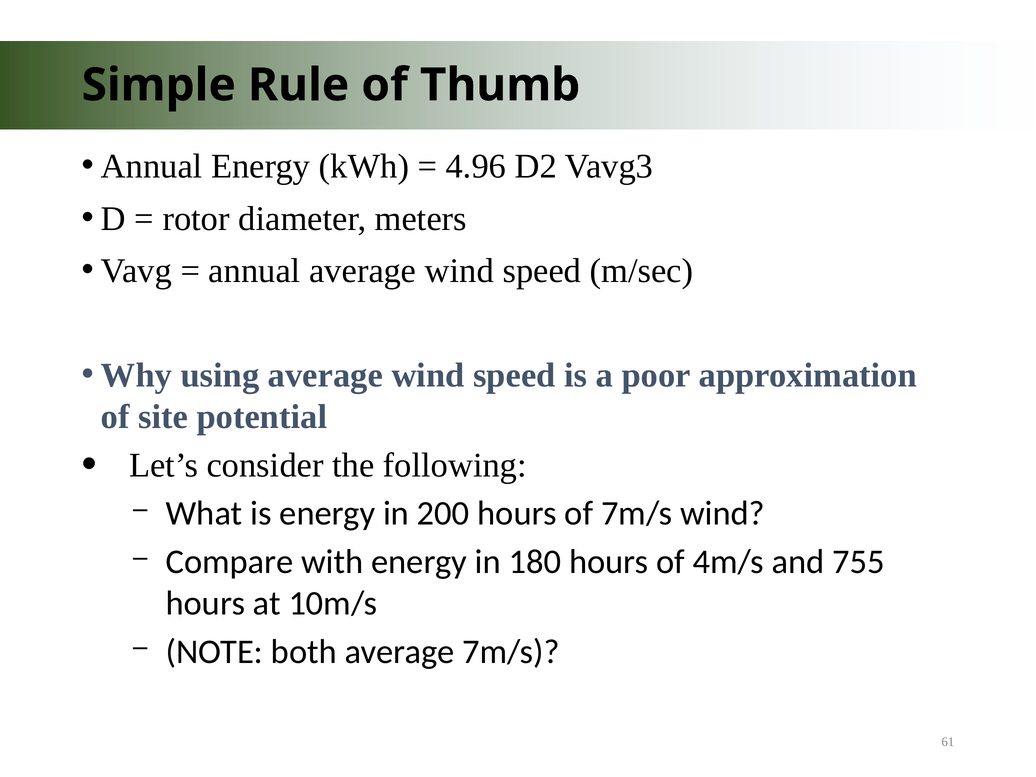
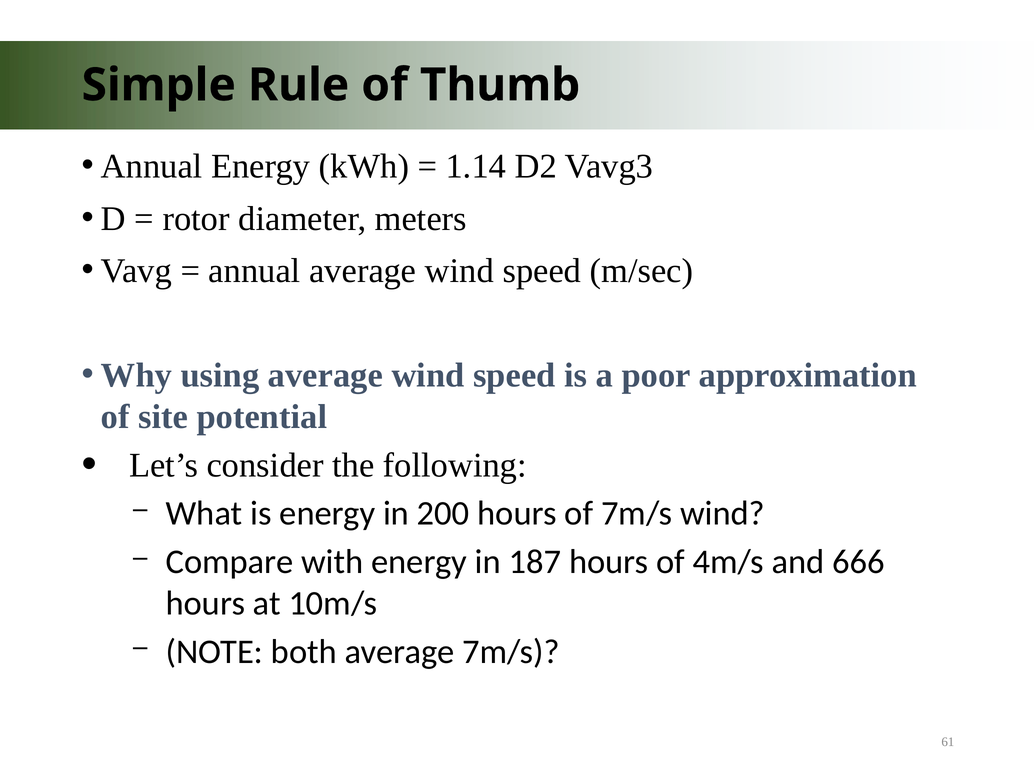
4.96: 4.96 -> 1.14 (476, 166)
180: 180 -> 187 (535, 562)
755: 755 -> 666 (859, 562)
